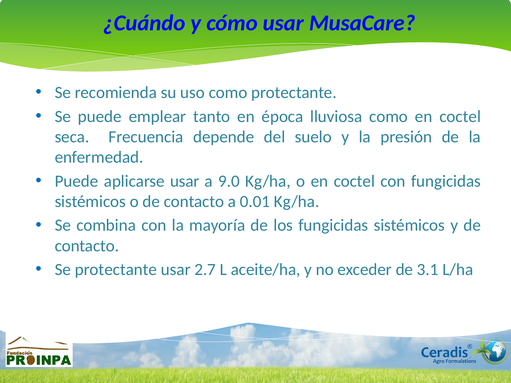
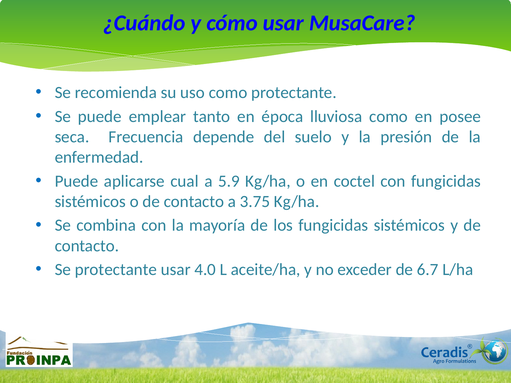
como en coctel: coctel -> posee (460, 116)
aplicarse usar: usar -> cual (185, 181)
9.0: 9.0 -> 5.9 (229, 181)
0.01: 0.01 -> 3.75 (255, 202)
2.7: 2.7 -> 4.0 (205, 270)
3.1: 3.1 -> 6.7 (428, 270)
